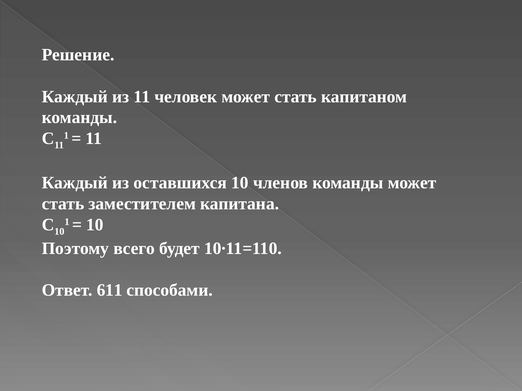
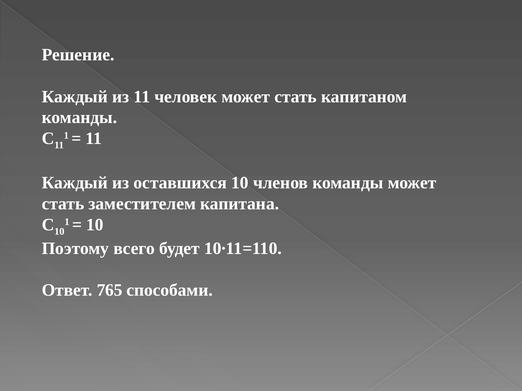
611: 611 -> 765 (110, 290)
